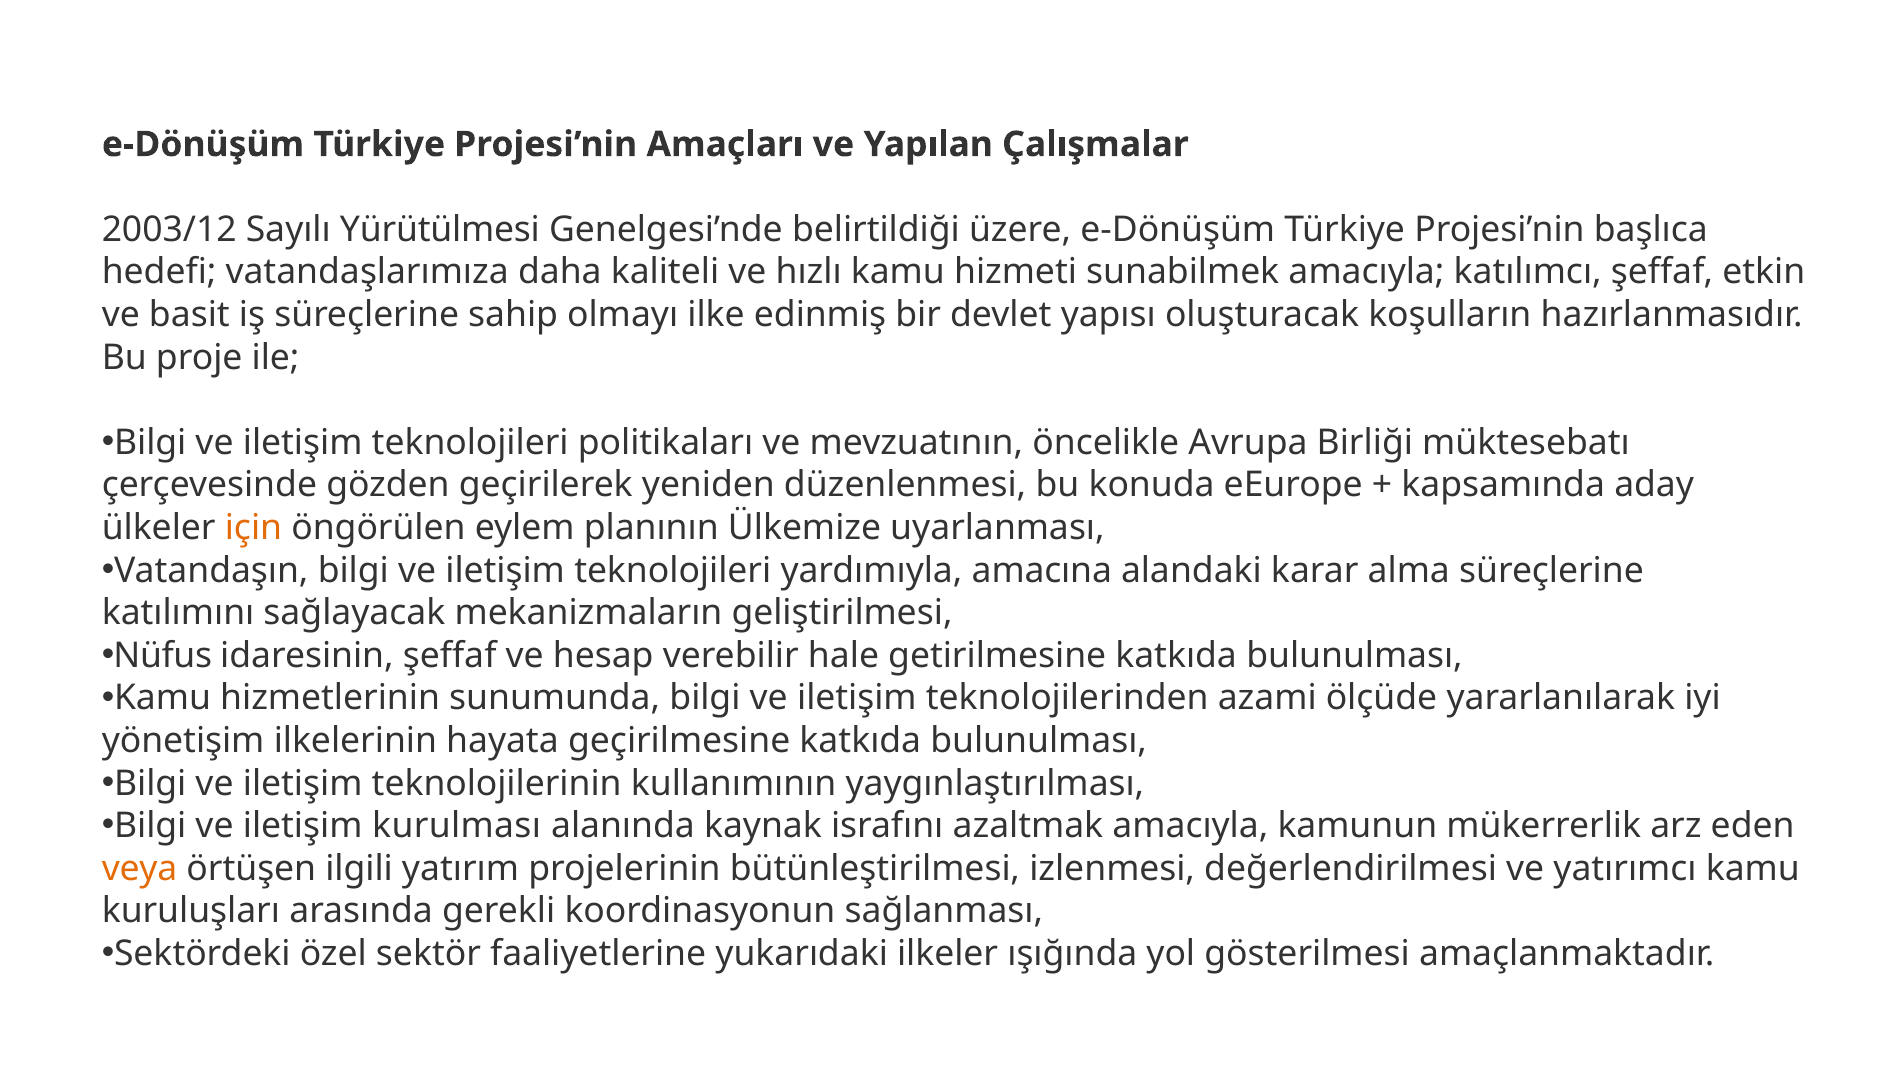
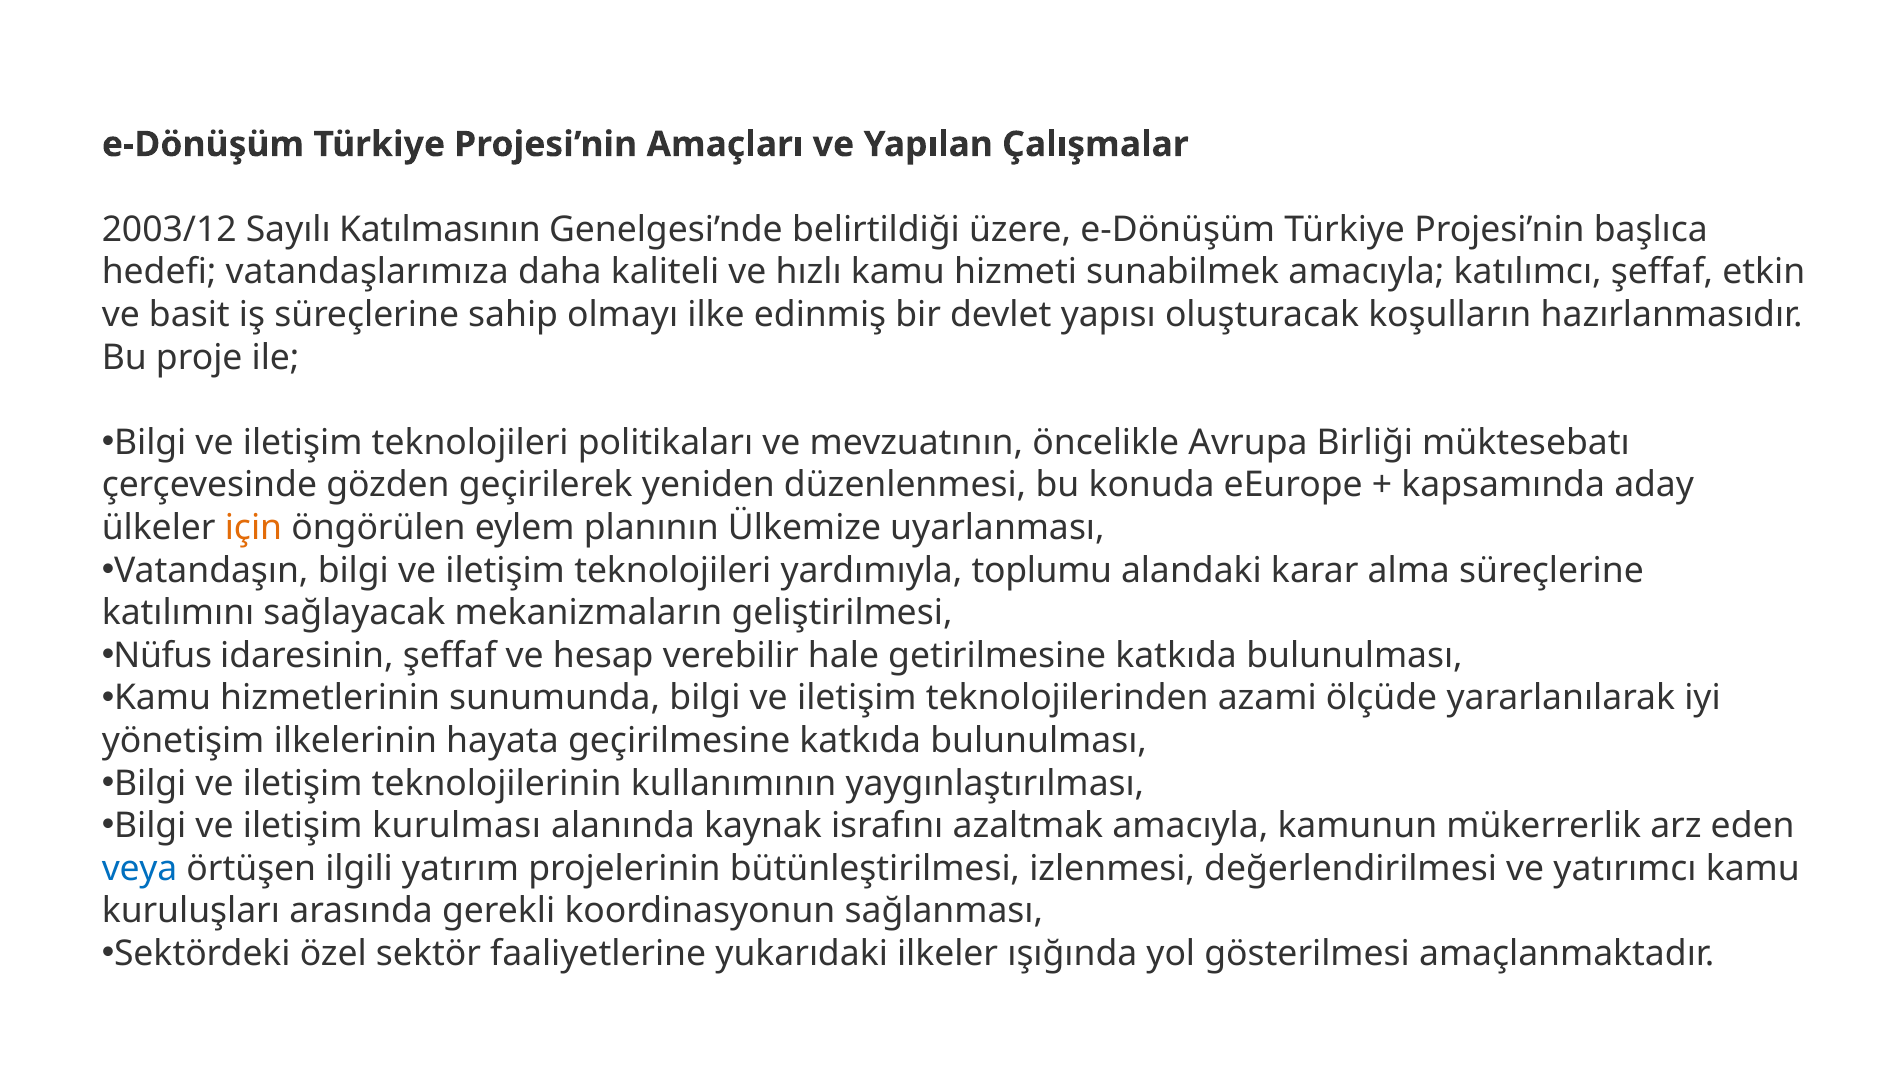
Yürütülmesi: Yürütülmesi -> Katılmasının (440, 230)
amacına: amacına -> toplumu (1042, 571)
veya colour: orange -> blue (140, 869)
